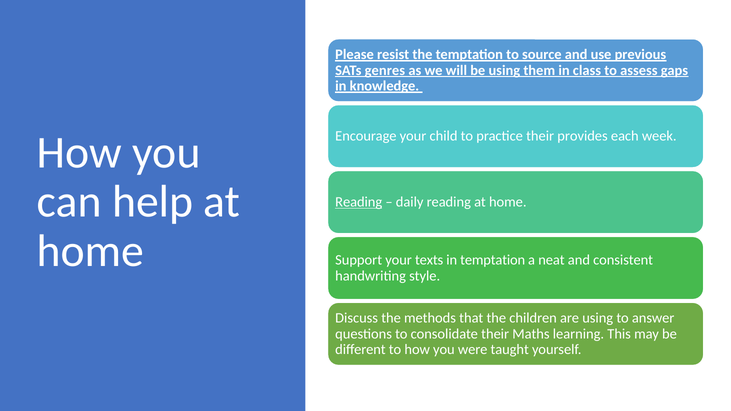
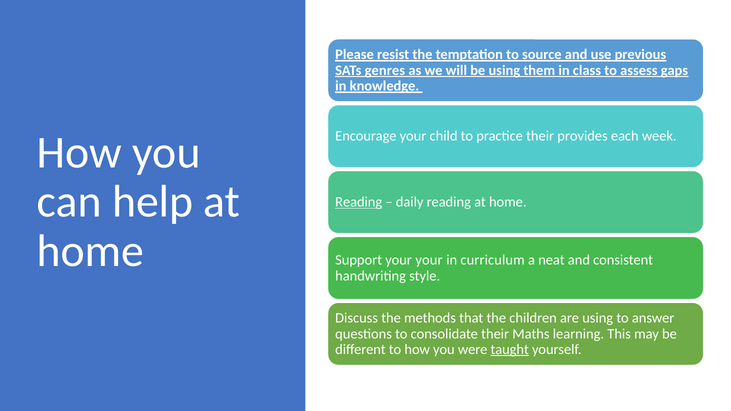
your texts: texts -> your (429, 260)
in temptation: temptation -> curriculum (493, 260)
taught underline: none -> present (510, 350)
